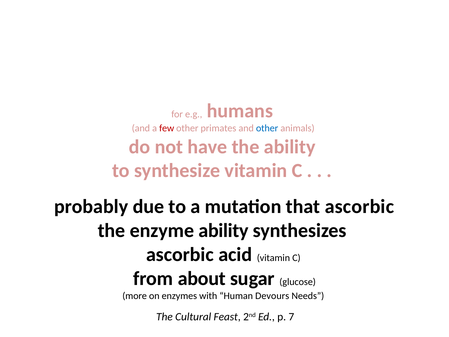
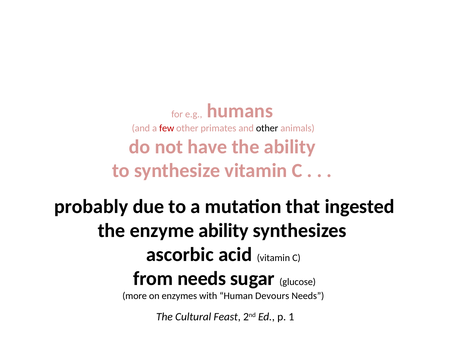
other colour: blue -> black (267, 128)
that ascorbic: ascorbic -> ingested (360, 207)
from about: about -> needs (202, 278)
7: 7 -> 1 (291, 316)
